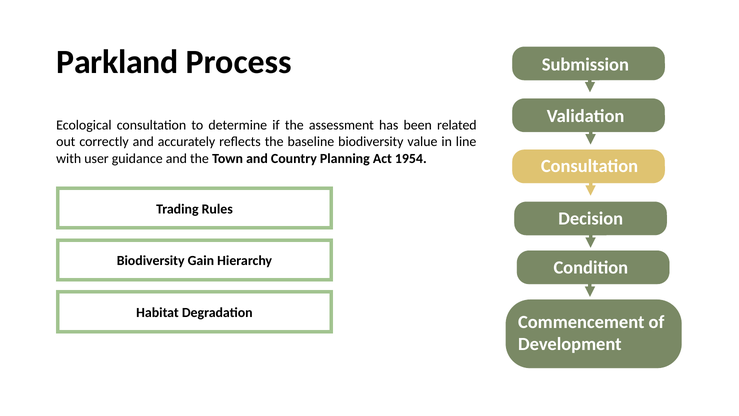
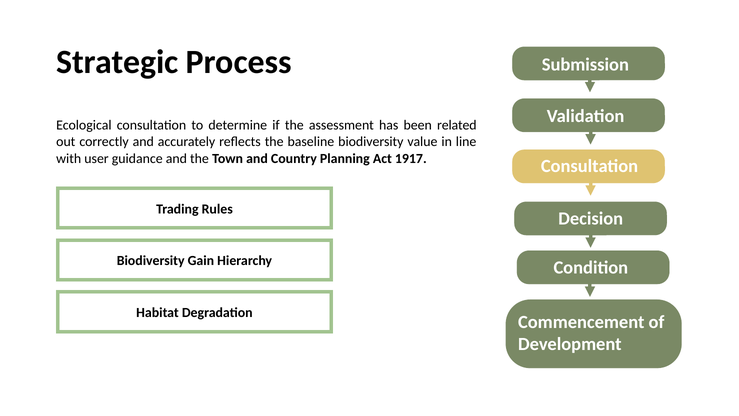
Parkland: Parkland -> Strategic (117, 62)
1954: 1954 -> 1917 (411, 158)
